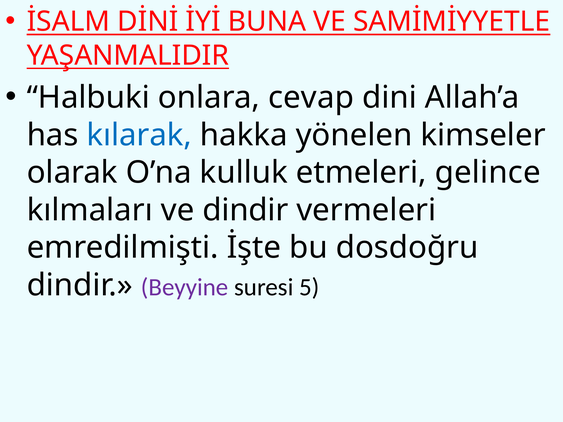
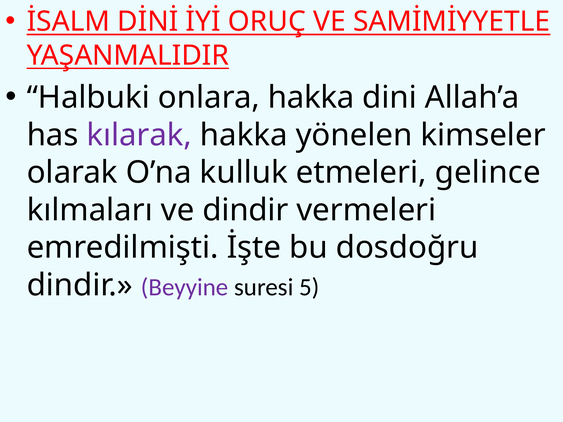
BUNA: BUNA -> ORUÇ (267, 22)
onlara cevap: cevap -> hakka (311, 98)
kılarak colour: blue -> purple (139, 135)
